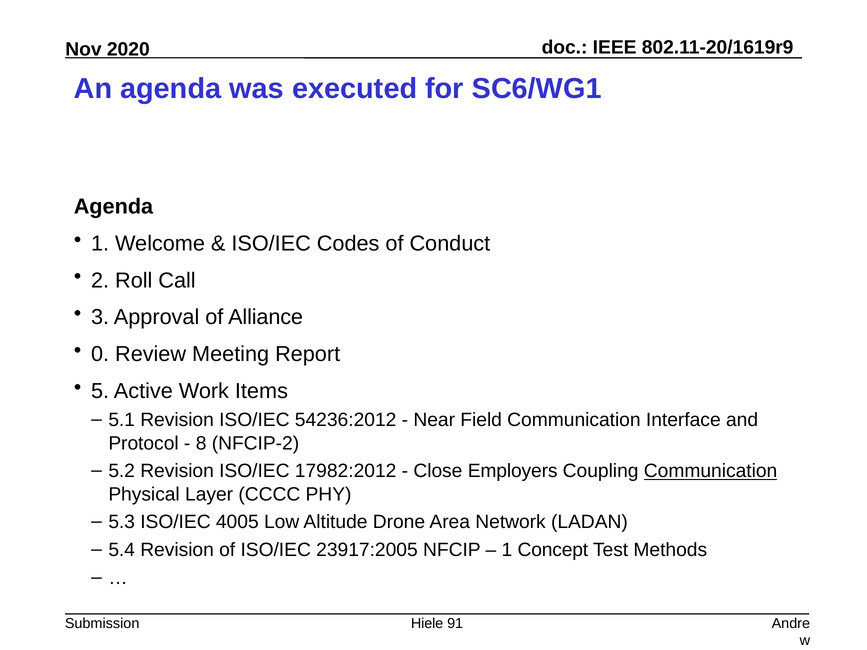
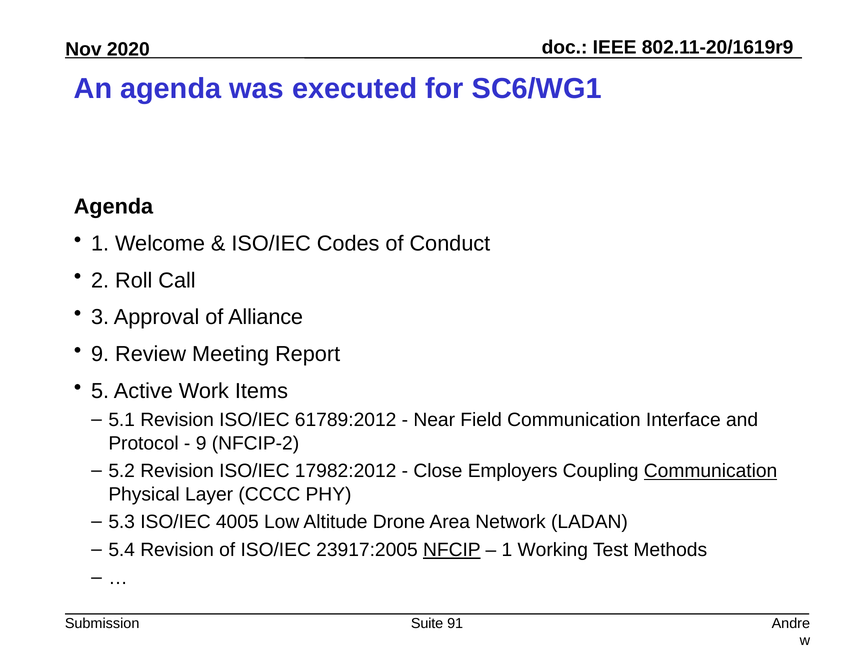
0: 0 -> 9 (100, 354)
54236:2012: 54236:2012 -> 61789:2012 (346, 420)
8: 8 -> 9 (201, 443)
NFCIP underline: none -> present (452, 550)
Concept: Concept -> Working (553, 550)
Hiele: Hiele -> Suite (427, 624)
